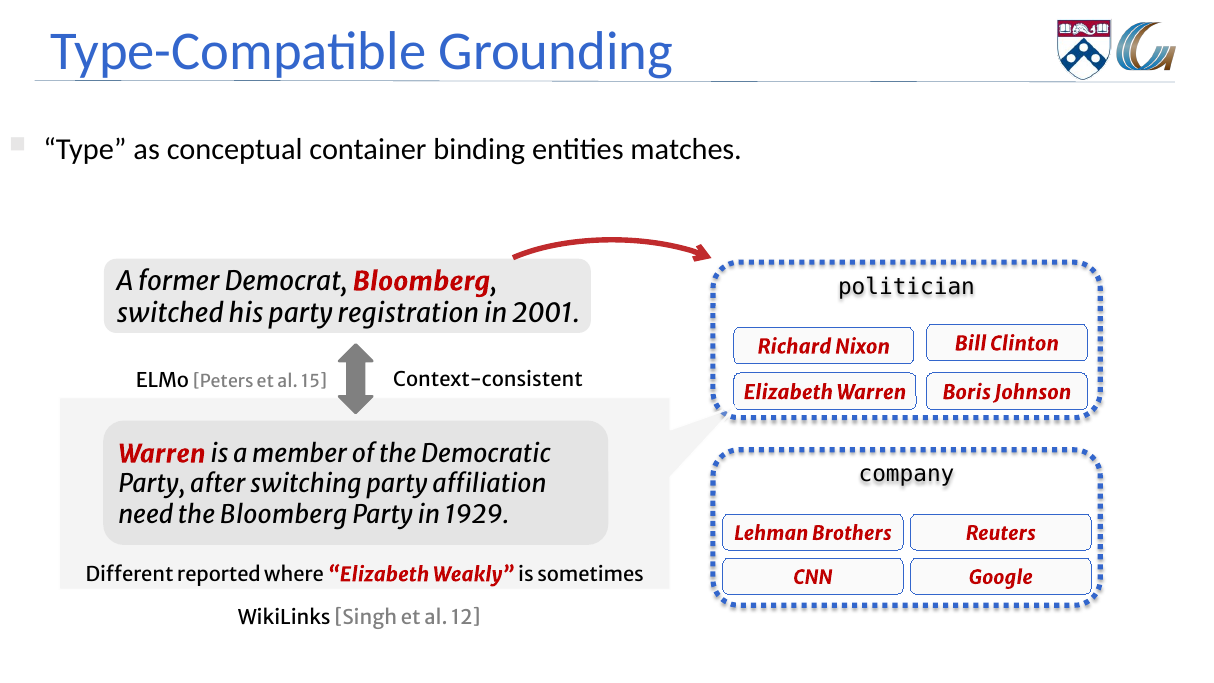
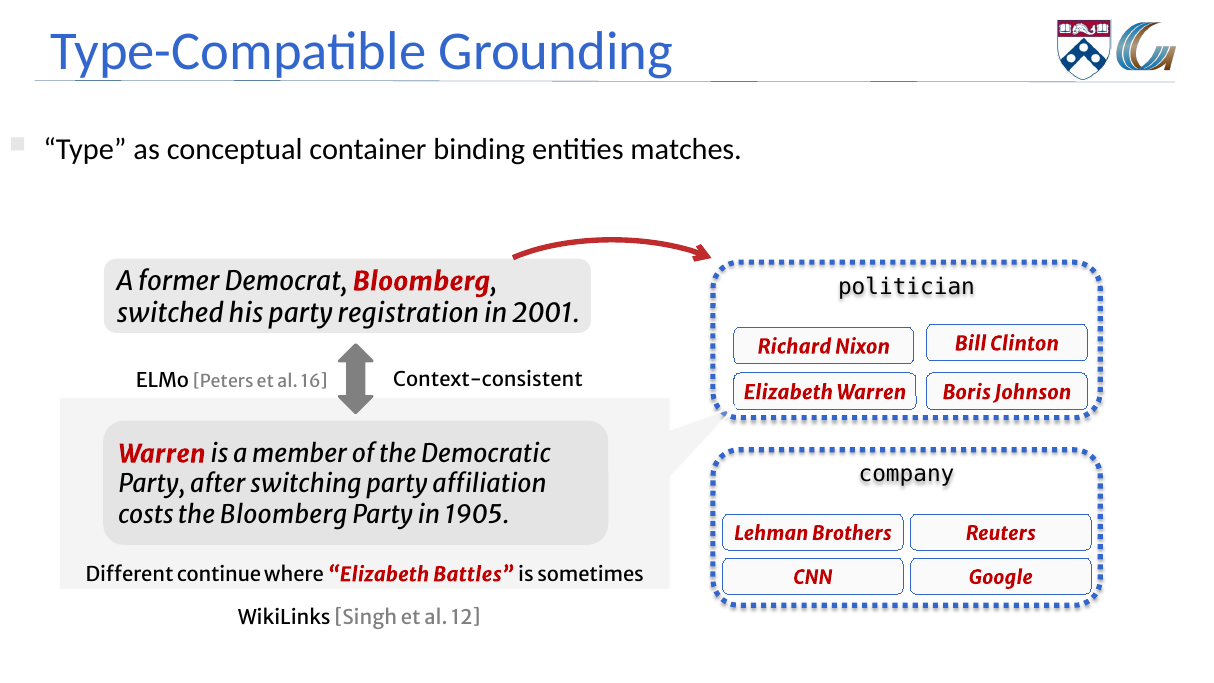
15: 15 -> 16 (314, 382)
need: need -> costs (146, 515)
1929: 1929 -> 1905 (477, 515)
reported: reported -> continue (219, 575)
Weakly: Weakly -> Battles (474, 575)
